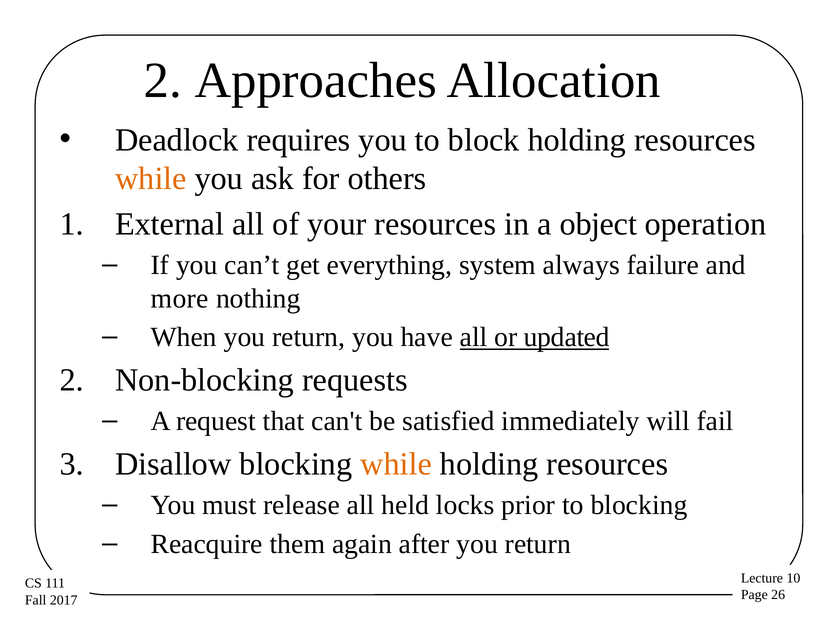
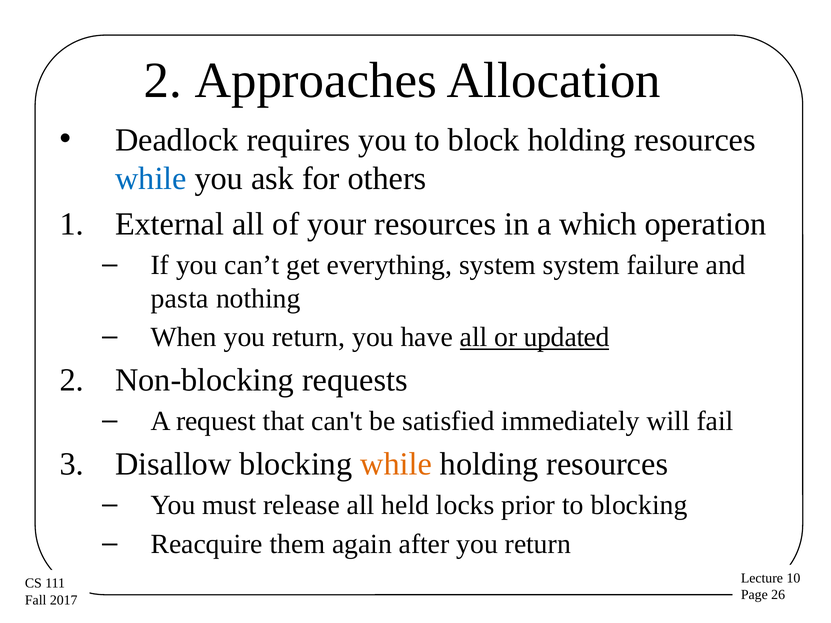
while colour: orange -> blue (151, 179)
object: object -> which (598, 224)
system always: always -> system (581, 265)
more: more -> pasta (180, 298)
